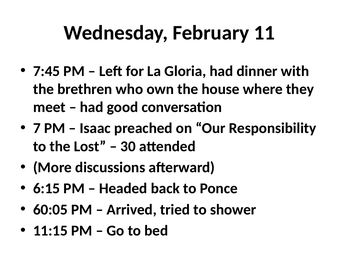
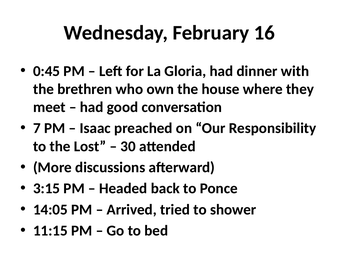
11: 11 -> 16 (264, 33)
7:45: 7:45 -> 0:45 (47, 71)
6:15: 6:15 -> 3:15 (47, 189)
60:05: 60:05 -> 14:05 (50, 210)
